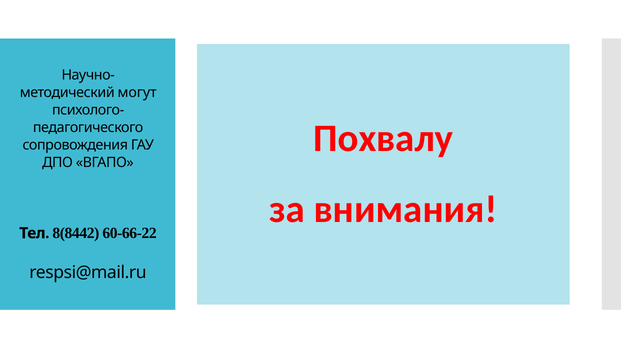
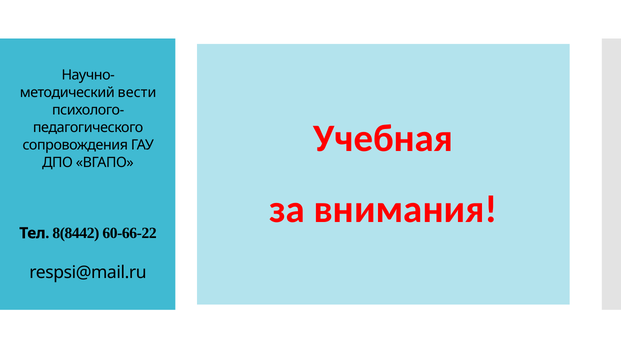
могут: могут -> вести (137, 93)
Похвалу: Похвалу -> Учебная (383, 138)
